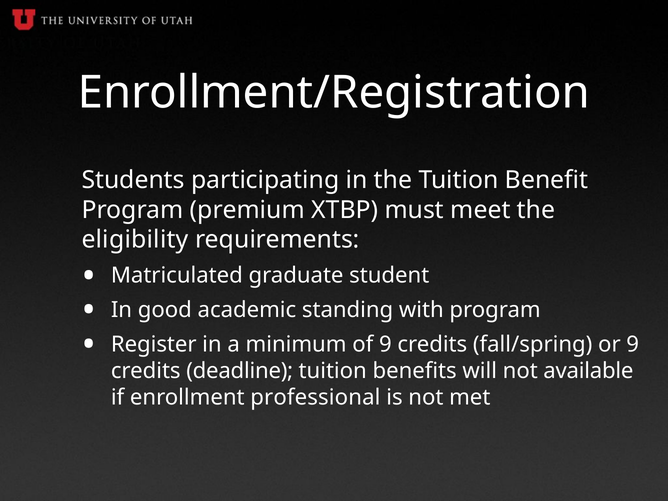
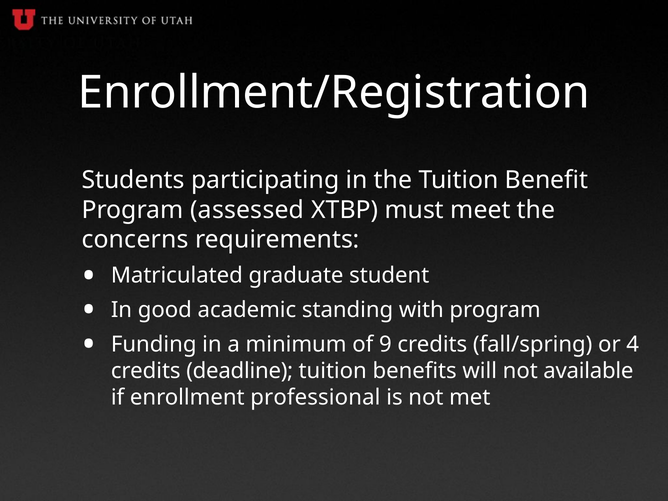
premium: premium -> assessed (247, 210)
eligibility: eligibility -> concerns (135, 240)
Register: Register -> Funding (154, 344)
or 9: 9 -> 4 (633, 344)
